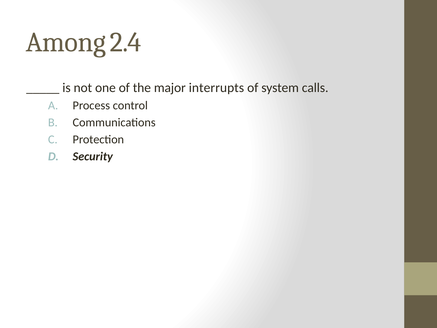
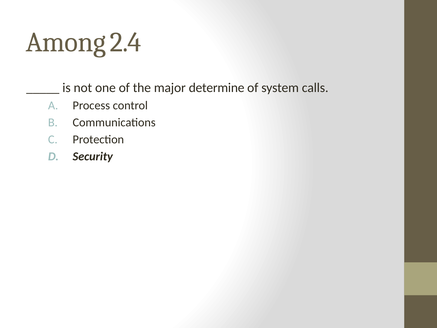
interrupts: interrupts -> determine (217, 88)
